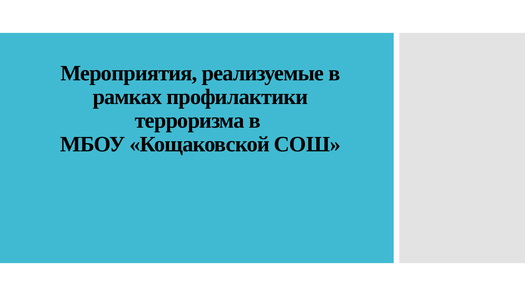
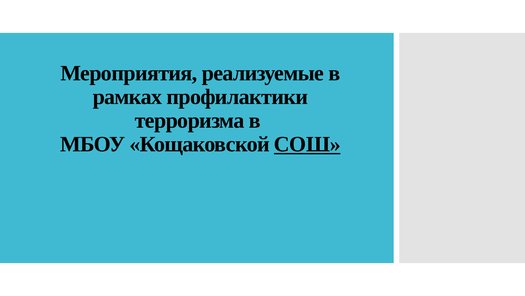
СОШ underline: none -> present (307, 144)
